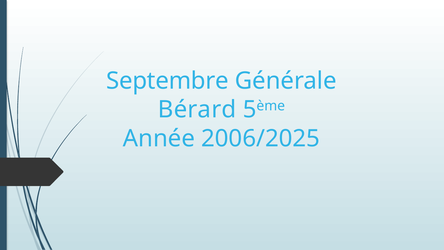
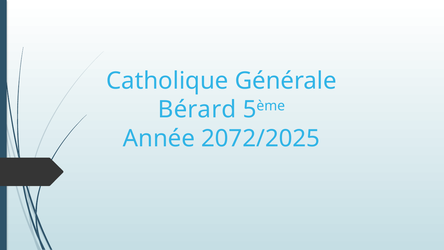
Septembre: Septembre -> Catholique (167, 81)
2006/2025: 2006/2025 -> 2072/2025 (261, 138)
